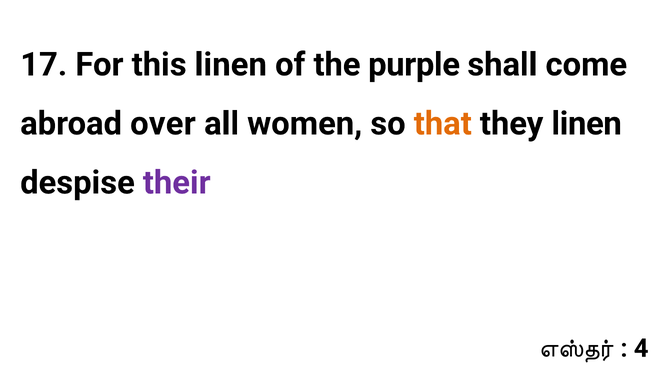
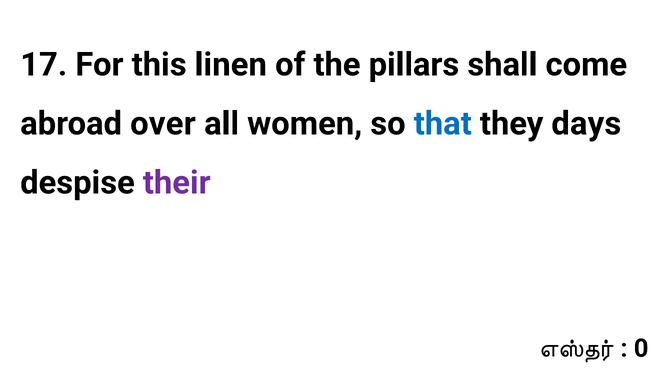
purple: purple -> pillars (414, 64)
that colour: orange -> blue (443, 123)
they linen: linen -> days (586, 123)
4: 4 -> 0 (641, 348)
